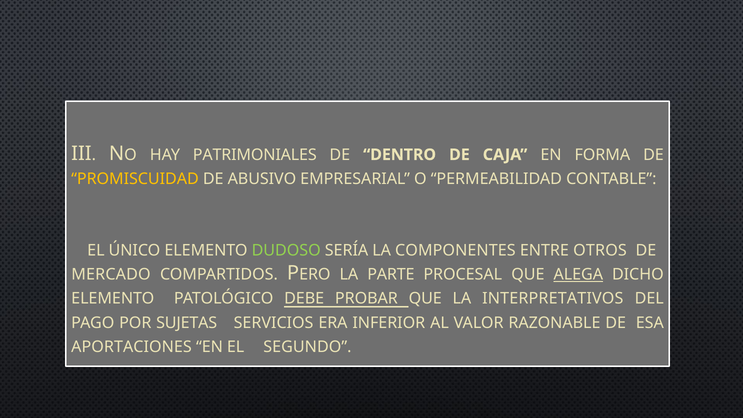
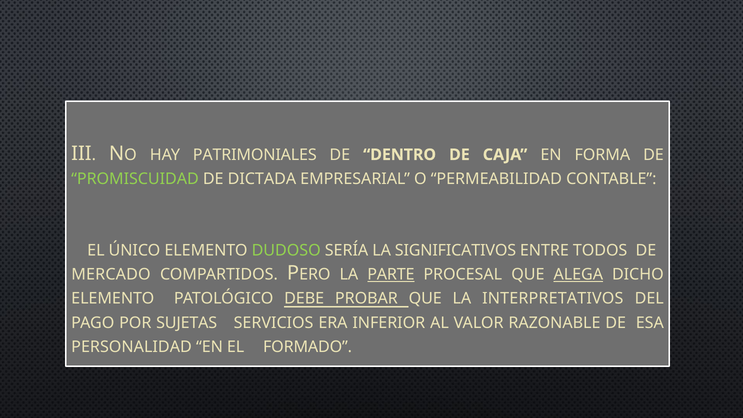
PROMISCUIDAD colour: yellow -> light green (135, 179)
ABUSIVO: ABUSIVO -> DICTADA (262, 179)
COMPONENTES: COMPONENTES -> SIGNIFICATIVOS (455, 250)
OTROS: OTROS -> TODOS (600, 250)
PARTE underline: none -> present (391, 274)
APORTACIONES: APORTACIONES -> PERSONALIDAD (132, 347)
SEGUNDO: SEGUNDO -> FORMADO (308, 347)
